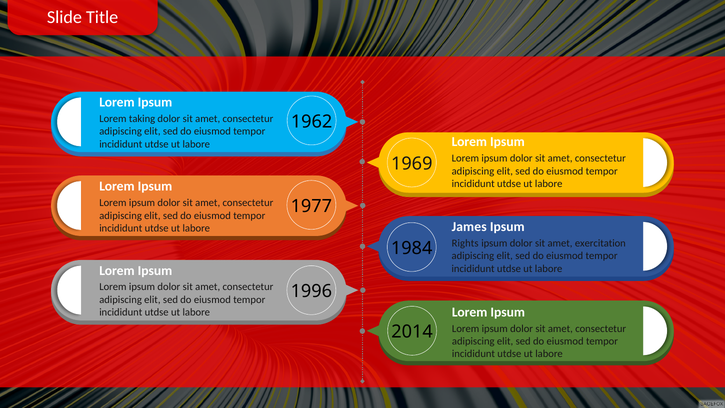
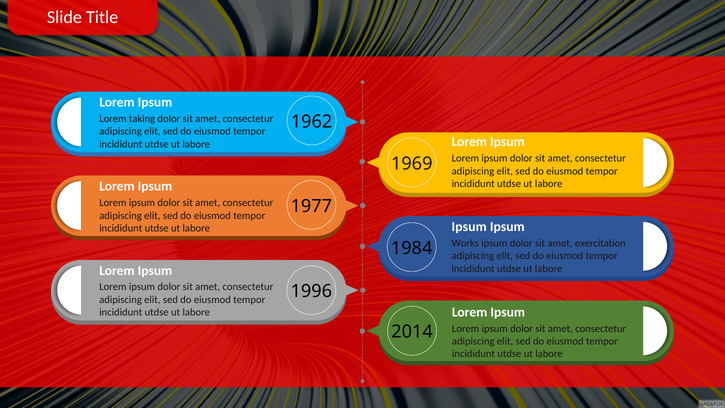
James: James -> Ipsum (469, 227)
Rights: Rights -> Works (465, 243)
